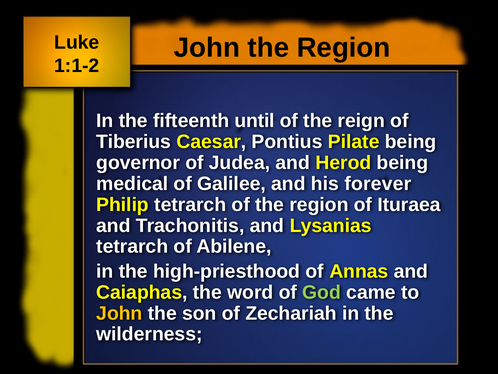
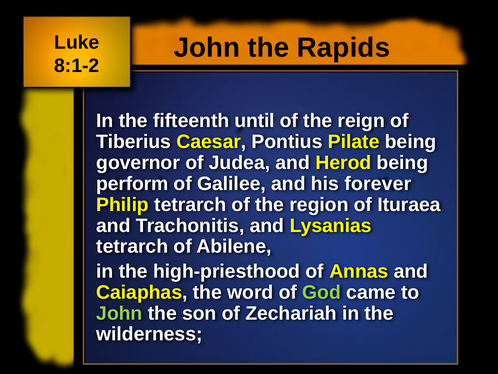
John the Region: Region -> Rapids (343, 48)
1:1-2: 1:1-2 -> 8:1-2 (77, 66)
medical: medical -> perform (132, 183)
John colour: yellow -> light green (119, 313)
